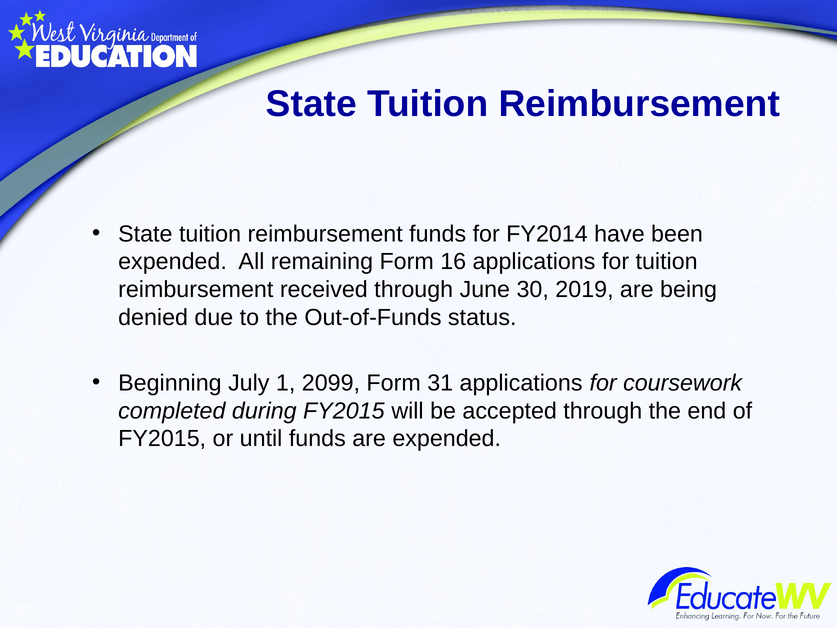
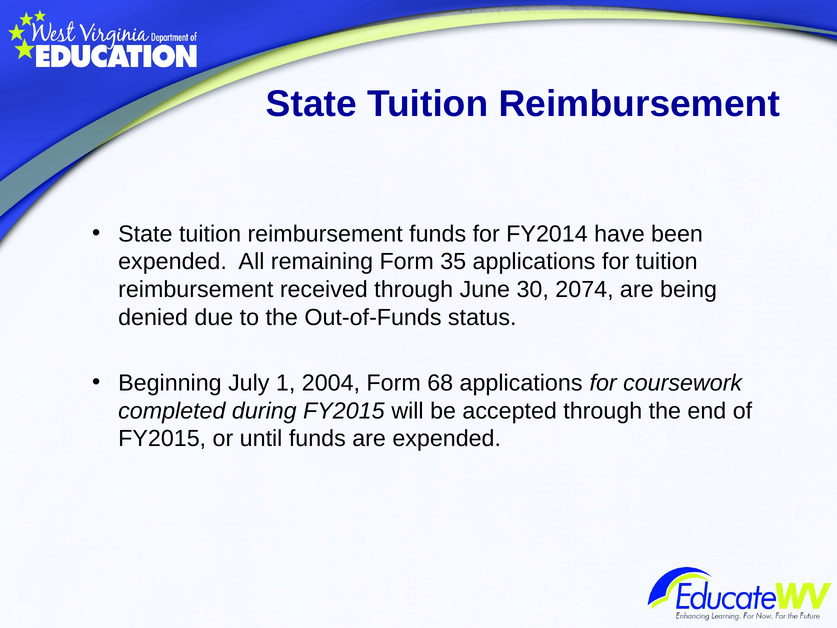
16: 16 -> 35 (453, 262)
2019: 2019 -> 2074 (584, 290)
2099: 2099 -> 2004 (331, 383)
31: 31 -> 68 (440, 383)
